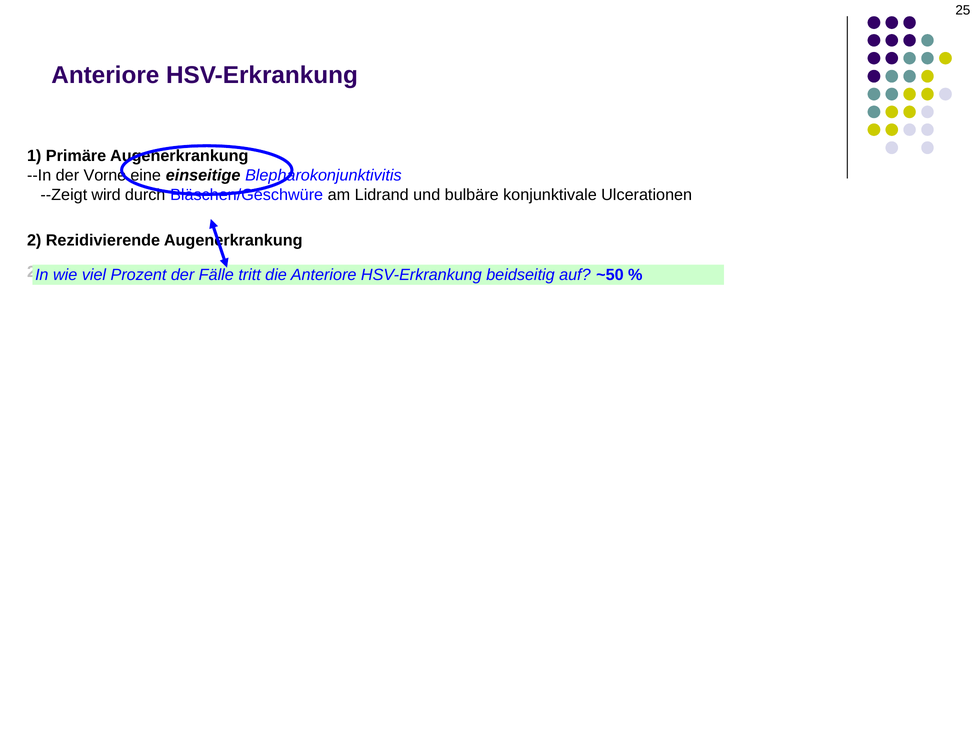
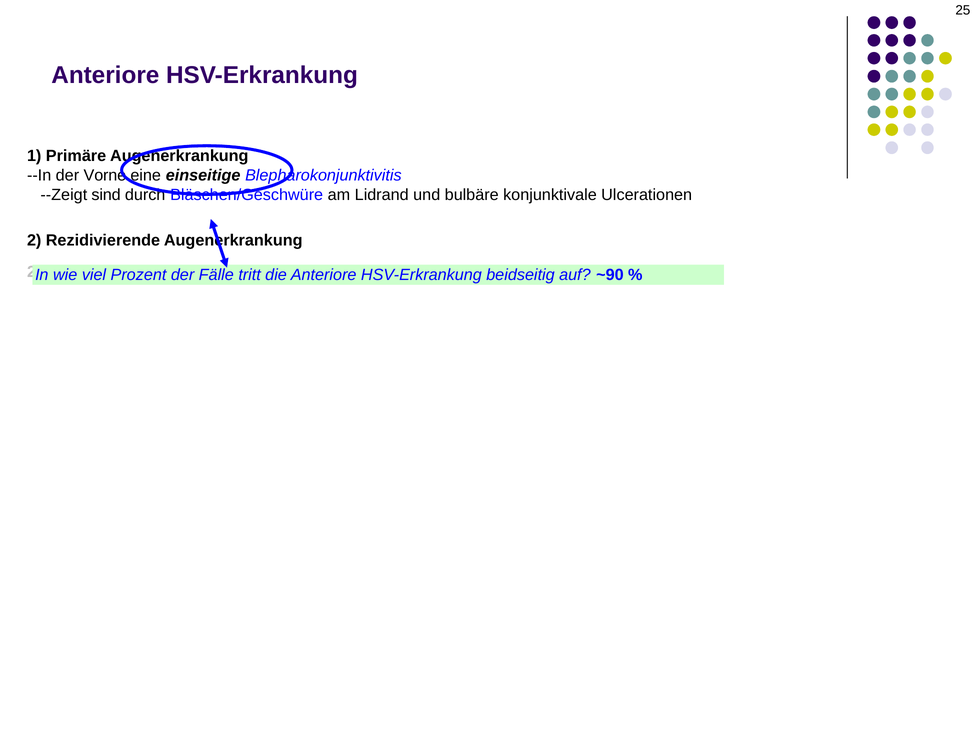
wird: wird -> sind (106, 195)
~50: ~50 -> ~90 (610, 275)
